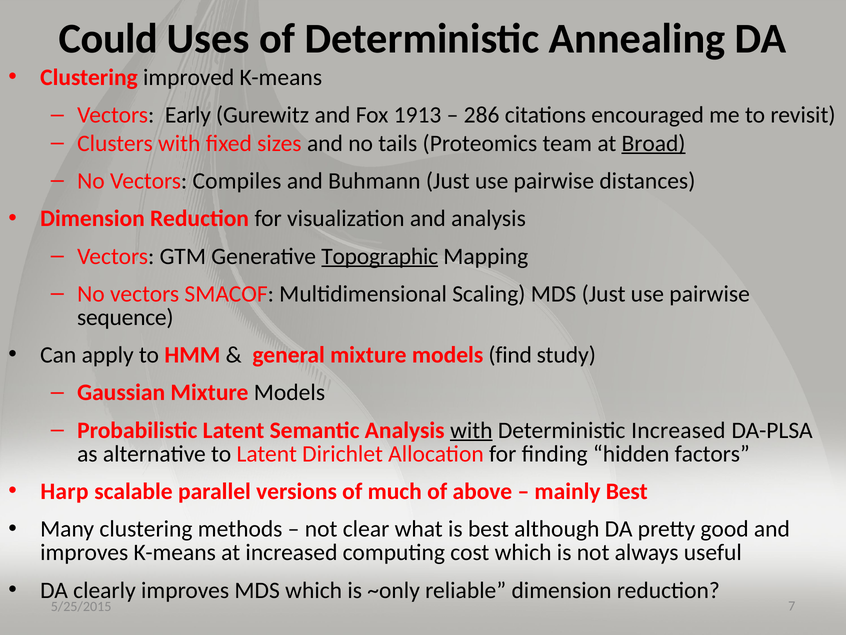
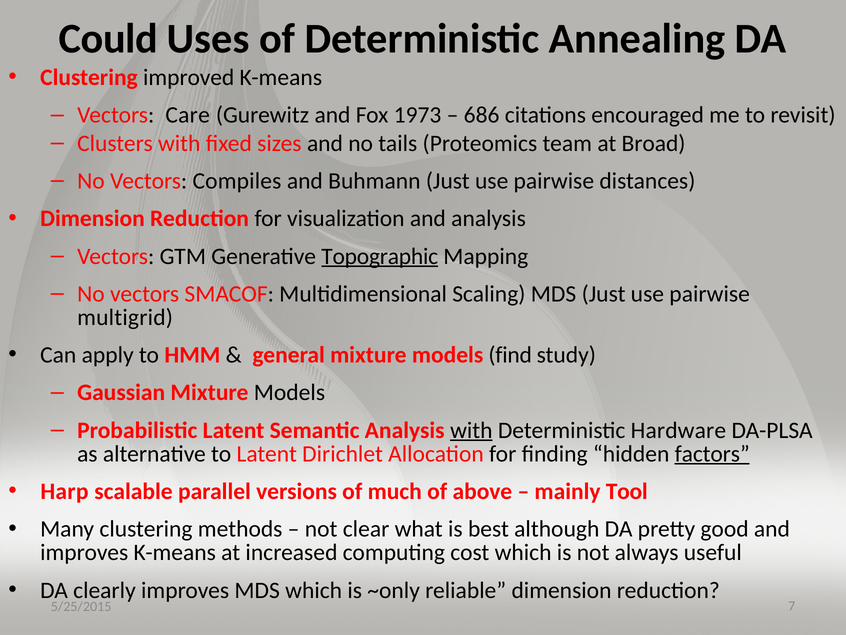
Early: Early -> Care (188, 115)
1913: 1913 -> 1973 (418, 115)
286: 286 -> 686 (482, 115)
Broad underline: present -> none (654, 143)
sequence: sequence -> multigrid (125, 317)
Deterministic Increased: Increased -> Hardware (678, 430)
factors underline: none -> present (712, 453)
mainly Best: Best -> Tool (627, 491)
